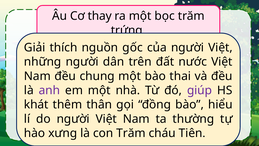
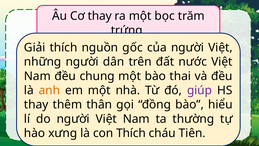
anh colour: purple -> orange (49, 90)
khát: khát -> thay (36, 104)
con Trăm: Trăm -> Thích (131, 133)
